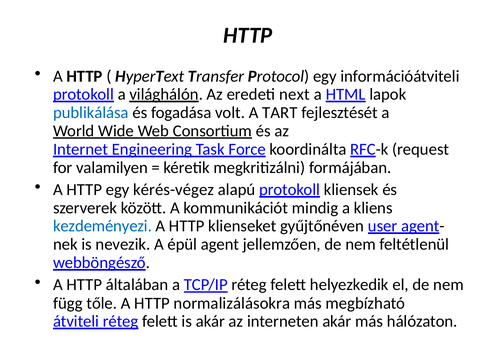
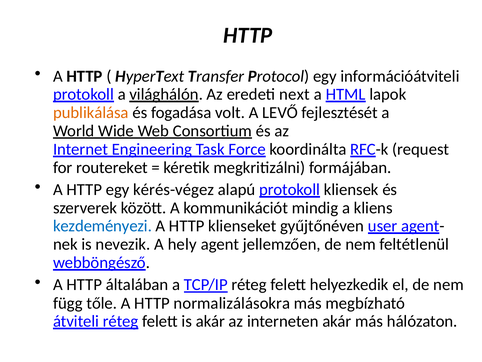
publikálása colour: blue -> orange (91, 113)
TART: TART -> LEVŐ (280, 113)
valamilyen: valamilyen -> routereket (112, 167)
épül: épül -> hely (182, 244)
